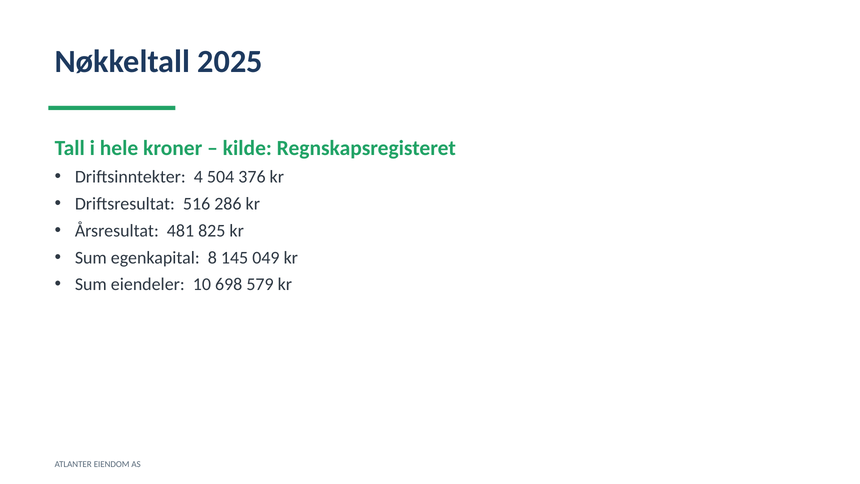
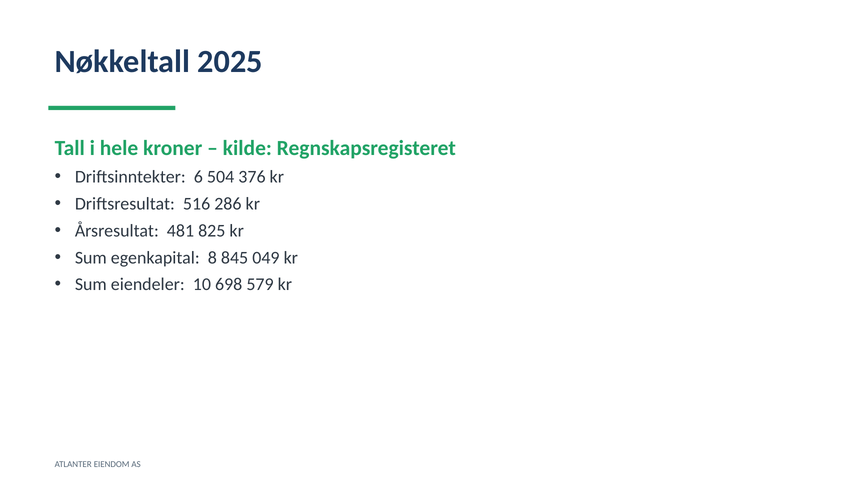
4: 4 -> 6 (198, 177)
145: 145 -> 845 (235, 258)
